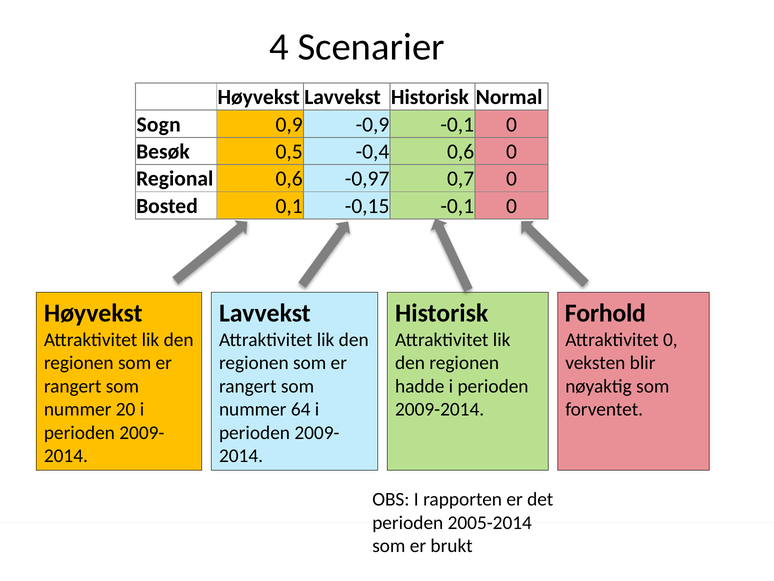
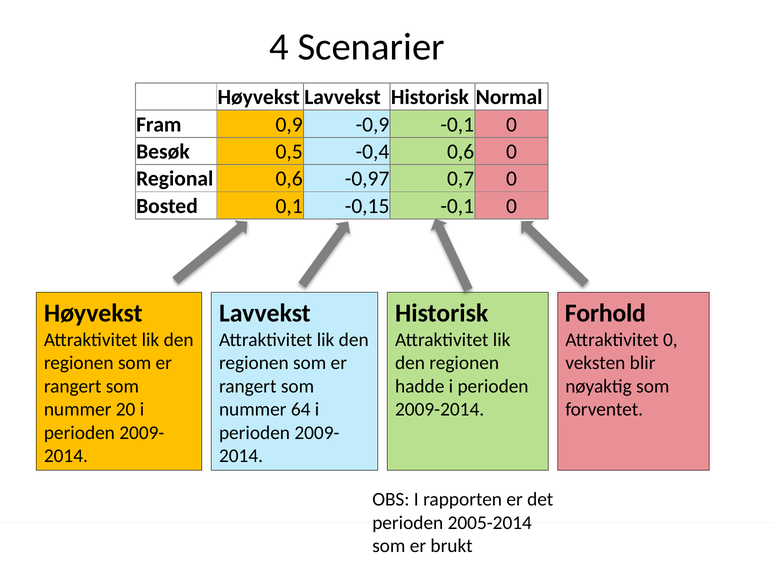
Sogn: Sogn -> Fram (159, 124)
